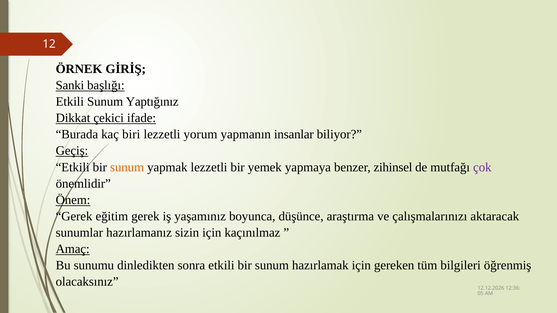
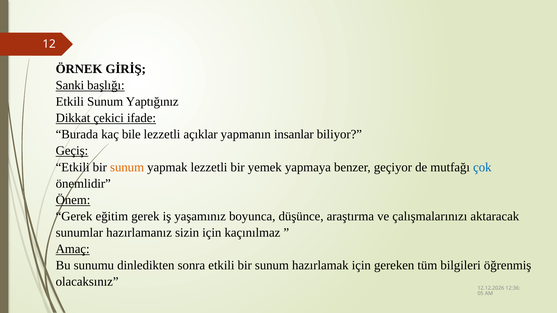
biri: biri -> bile (131, 135)
yorum: yorum -> açıklar (201, 135)
zihinsel: zihinsel -> geçiyor (393, 167)
çok colour: purple -> blue (482, 167)
